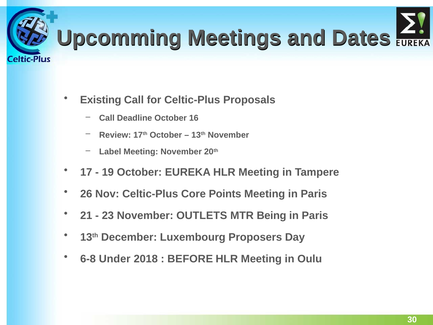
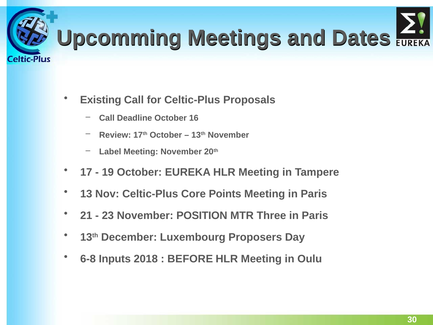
26: 26 -> 13 (86, 194)
OUTLETS: OUTLETS -> POSITION (202, 215)
Being: Being -> Three (271, 215)
Under: Under -> Inputs (115, 259)
